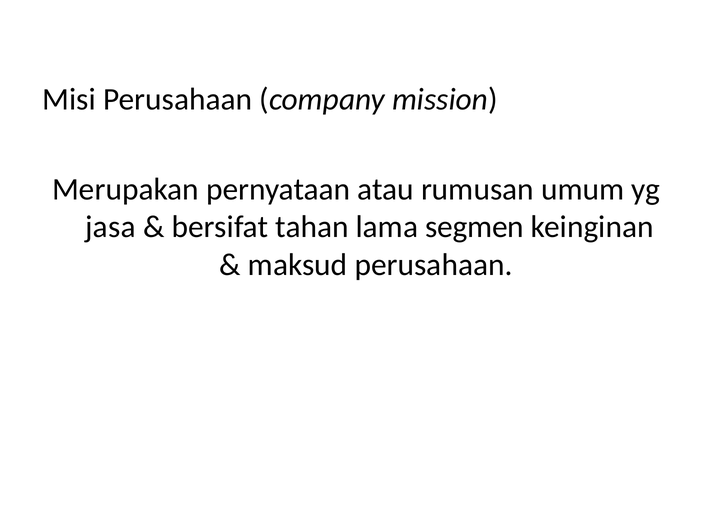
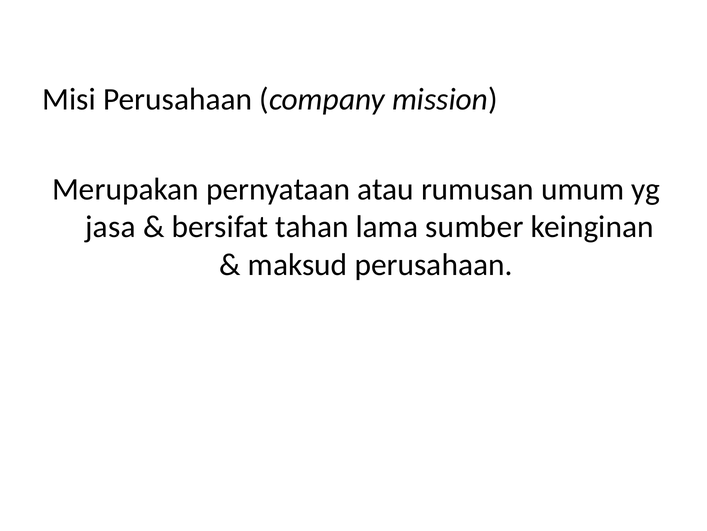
segmen: segmen -> sumber (474, 227)
